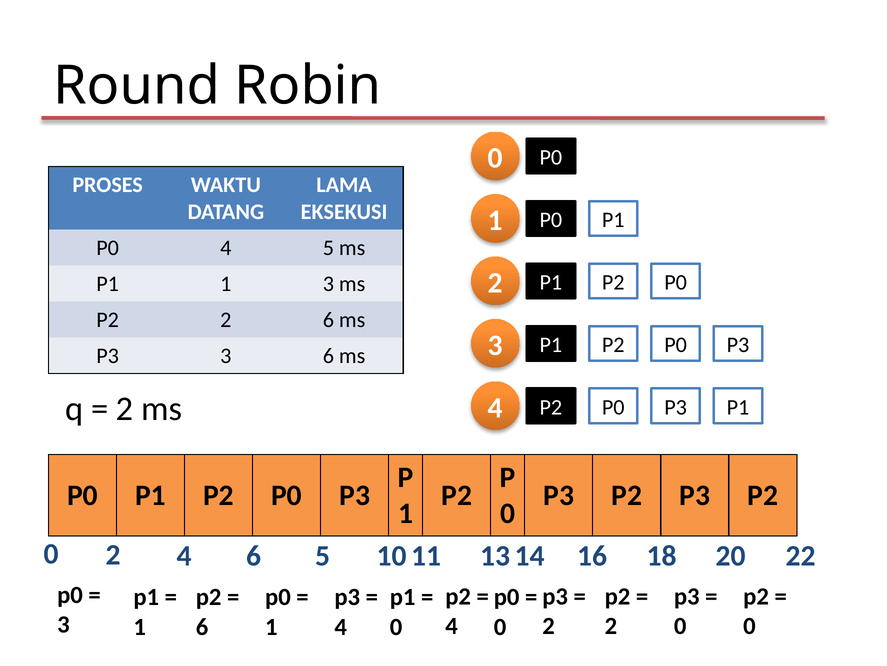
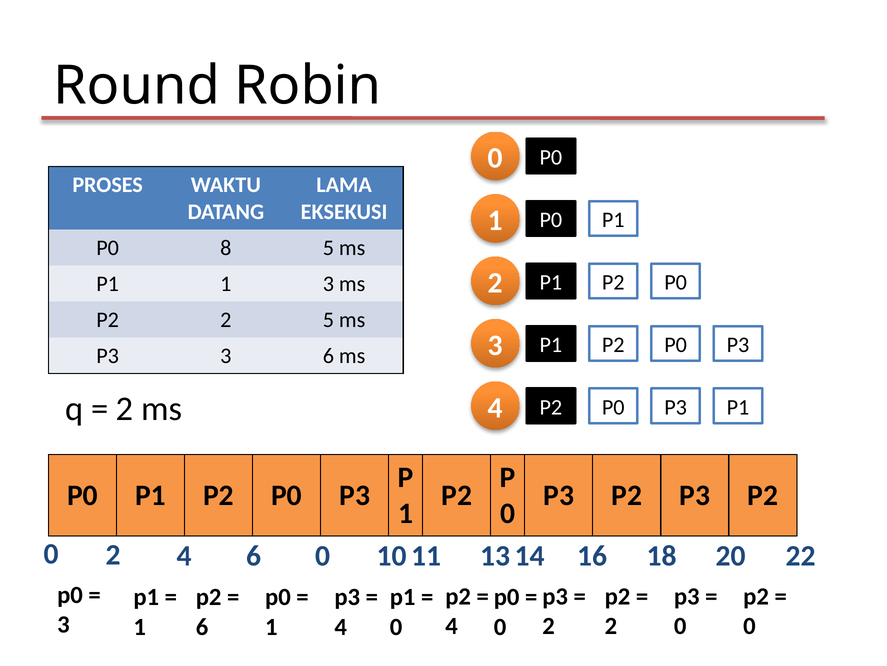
P0 4: 4 -> 8 (226, 248)
2 6: 6 -> 5 (328, 320)
2 5: 5 -> 0 (323, 555)
